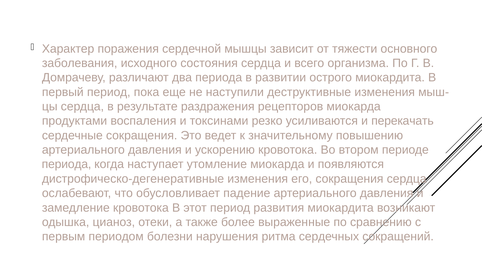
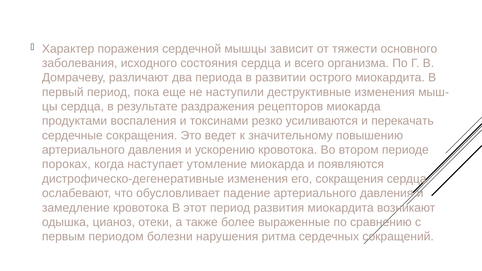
периода: периода -> пороках (66, 164)
